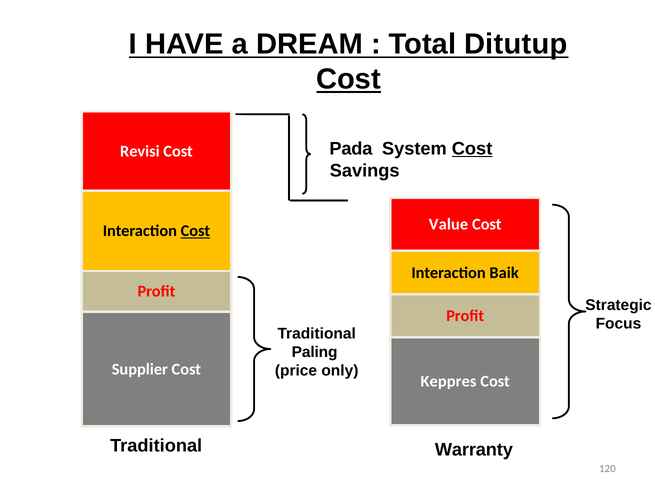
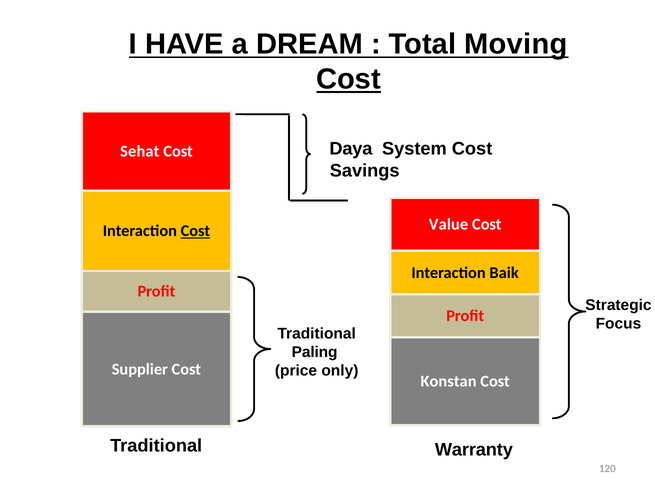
Ditutup: Ditutup -> Moving (516, 44)
Pada: Pada -> Daya (351, 149)
Cost underline: present -> none (472, 149)
Revisi: Revisi -> Sehat (140, 151)
Keppres: Keppres -> Konstan (449, 382)
